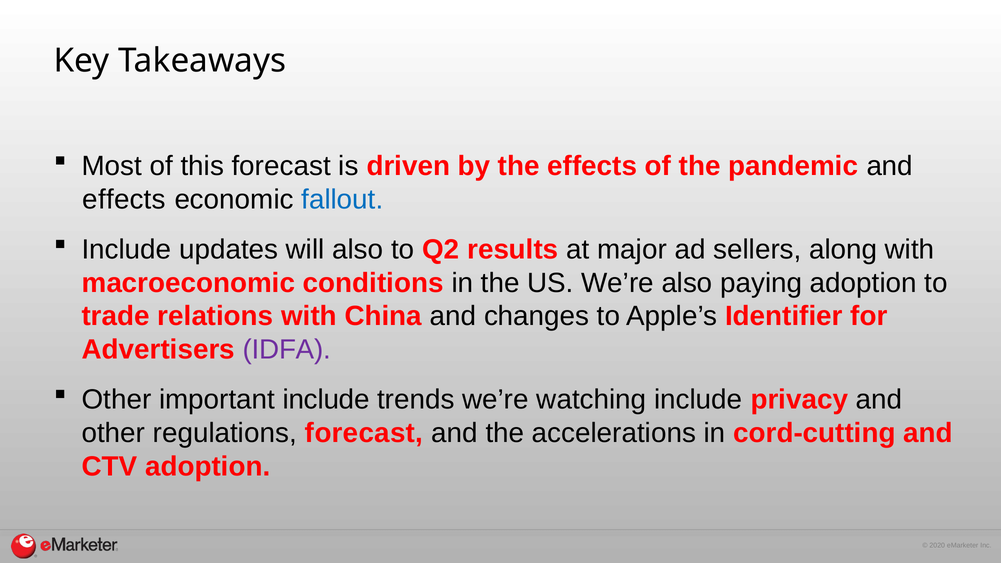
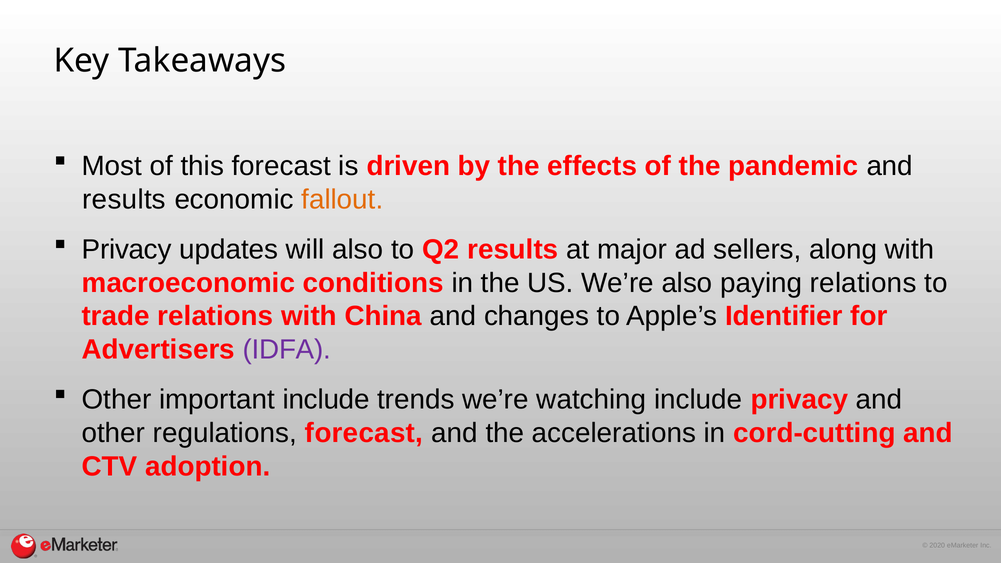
effects: effects -> results (124, 200)
fallout colour: blue -> orange (342, 200)
Include: Include -> Privacy (127, 250)
paying adoption: adoption -> relations (863, 283)
